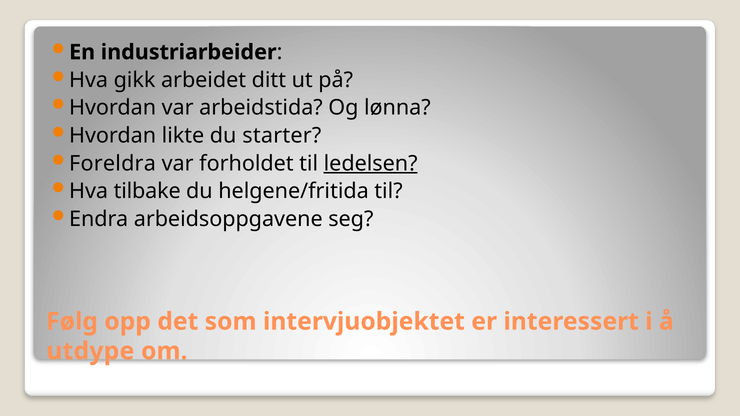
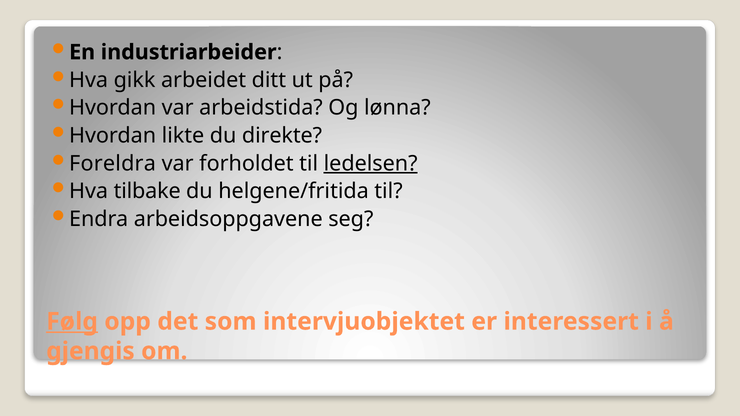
starter: starter -> direkte (282, 136)
Følg underline: none -> present (72, 322)
utdype: utdype -> gjengis (90, 351)
